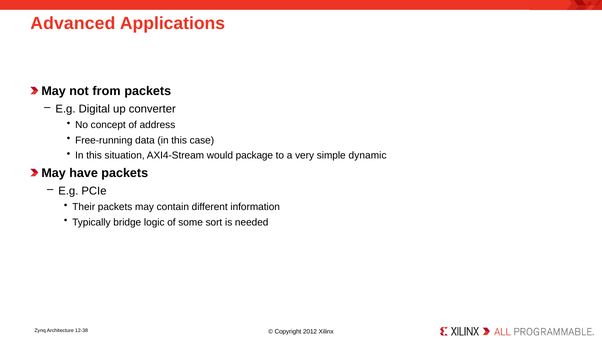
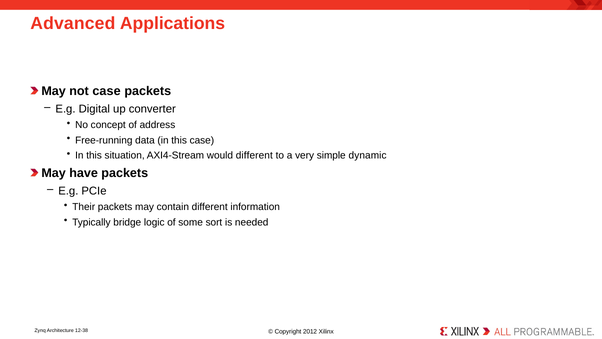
not from: from -> case (107, 91)
would package: package -> different (254, 155)
